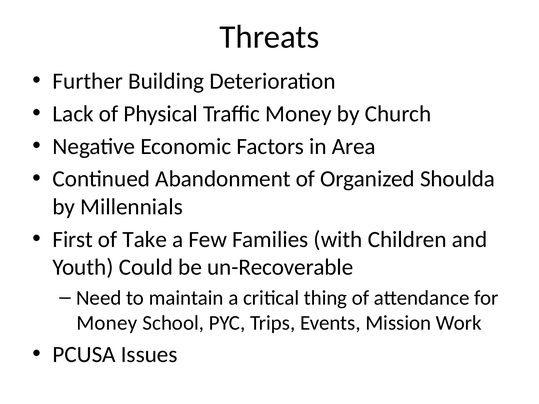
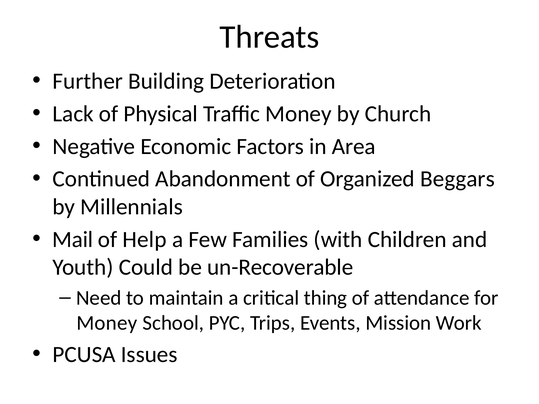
Shoulda: Shoulda -> Beggars (457, 179)
First: First -> Mail (73, 240)
Take: Take -> Help (145, 240)
